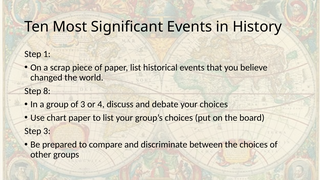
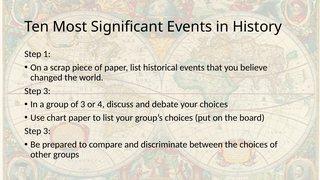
8: 8 -> 3 (47, 91)
